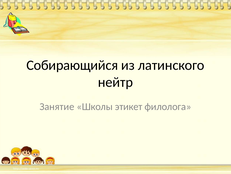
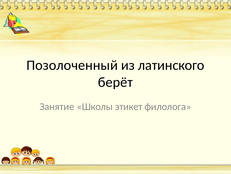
Собирающийся: Собирающийся -> Позолоченный (72, 65)
нейтр: нейтр -> берёт (115, 82)
